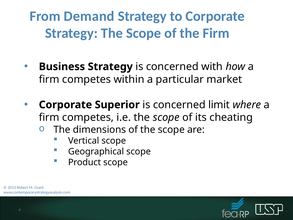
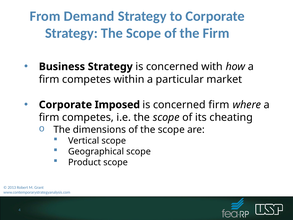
Superior: Superior -> Imposed (117, 105)
concerned limit: limit -> firm (219, 105)
